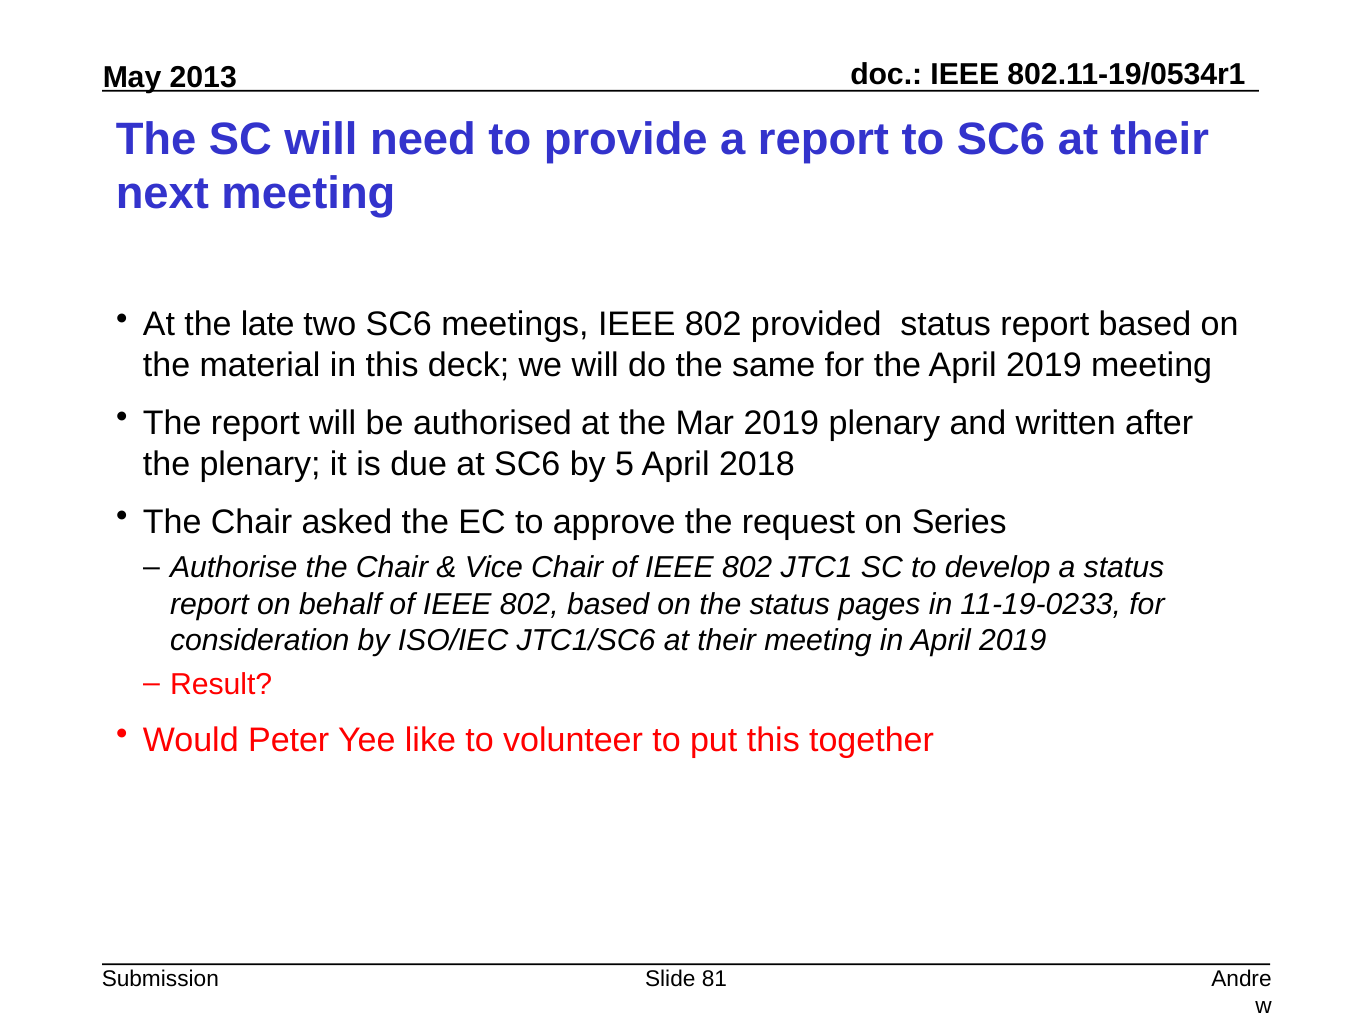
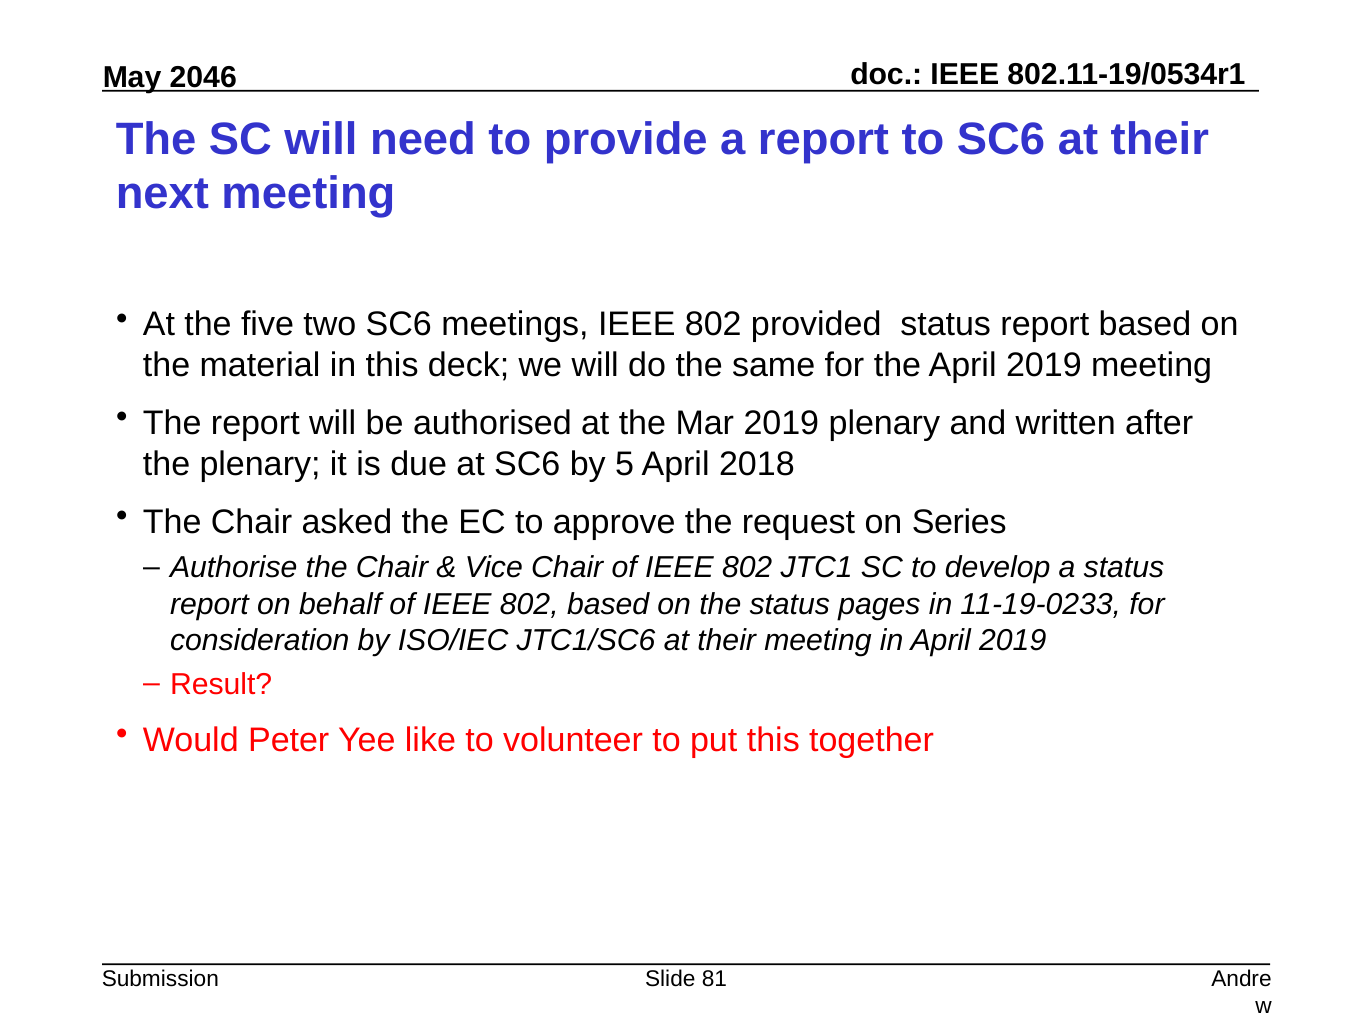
2013: 2013 -> 2046 (203, 77)
late: late -> five (268, 325)
